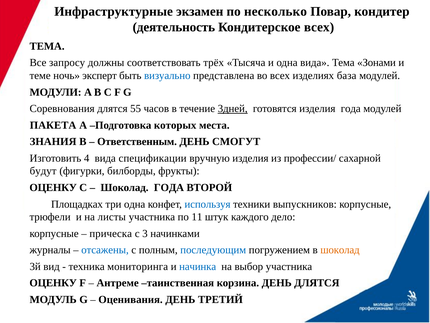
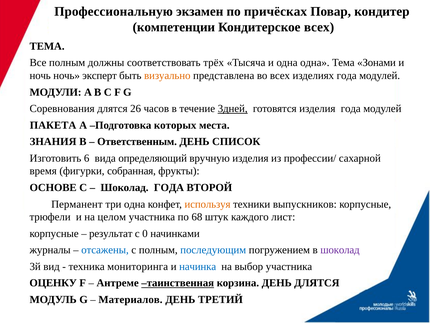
Инфраструктурные: Инфраструктурные -> Профессиональную (114, 12)
несколько: несколько -> причёсках (276, 12)
деятельность: деятельность -> компетенции (174, 27)
Все запросу: запросу -> полным (67, 63)
одна вида: вида -> одна (315, 63)
теме: теме -> ночь (40, 75)
визуально colour: blue -> orange (167, 75)
изделиях база: база -> года (347, 75)
55: 55 -> 26 (136, 108)
СМОГУТ: СМОГУТ -> СПИСОК (236, 141)
4: 4 -> 6 (87, 158)
спецификации: спецификации -> определяющий (153, 158)
будут: будут -> время (43, 171)
билборды: билборды -> собранная (132, 171)
ОЦЕНКУ: ОЦЕНКУ -> ОСНОВЕ (53, 187)
Площадках: Площадках -> Перманент (77, 204)
используя colour: blue -> orange (208, 204)
листы: листы -> целом (112, 217)
11: 11 -> 68 (197, 217)
дело: дело -> лист (283, 217)
прическа: прическа -> результат (111, 233)
3: 3 -> 0 (145, 233)
шоколад colour: orange -> purple (340, 250)
таинственная underline: none -> present (178, 283)
Оценивания: Оценивания -> Материалов (130, 299)
